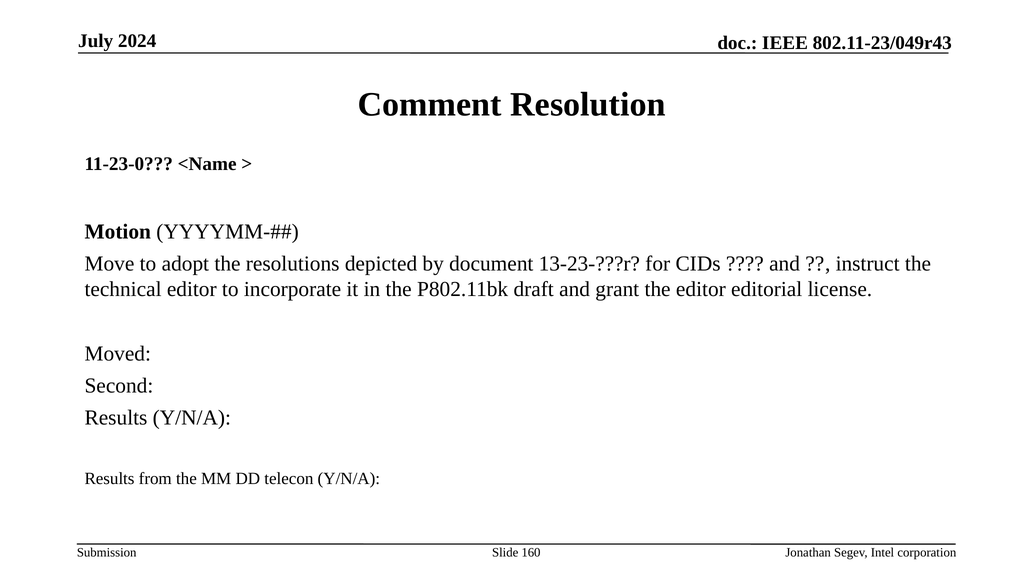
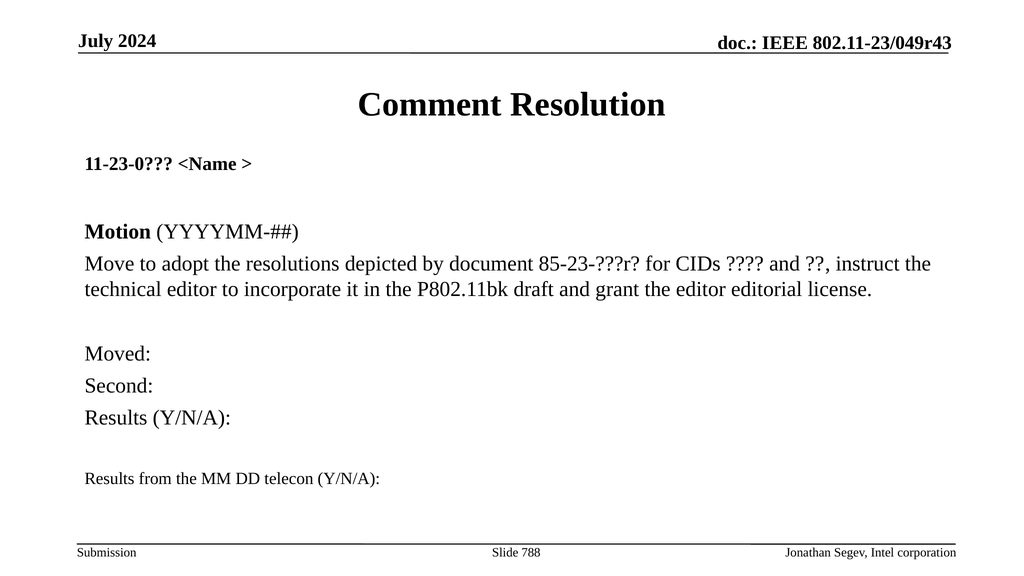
13-23-???r: 13-23-???r -> 85-23-???r (589, 264)
160: 160 -> 788 (531, 552)
